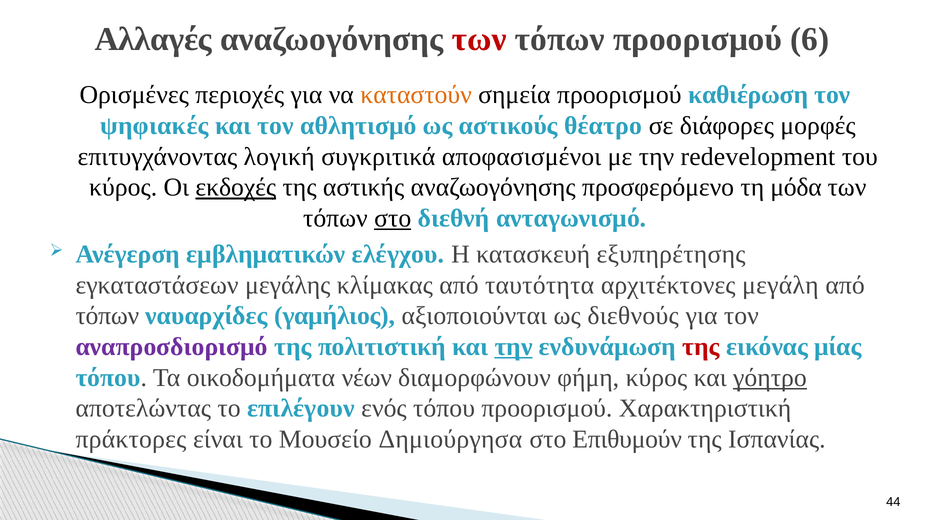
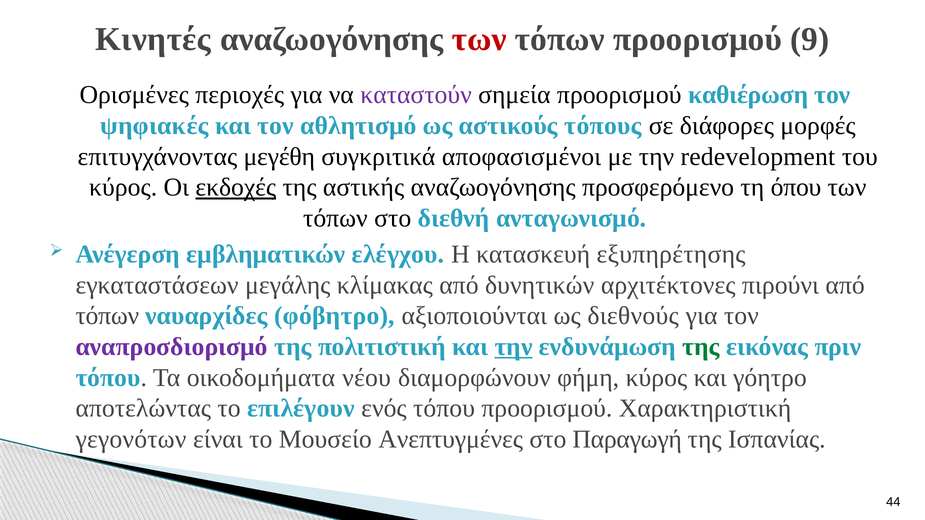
Αλλαγές: Αλλαγές -> Κινητές (153, 39)
6: 6 -> 9 (810, 39)
καταστούν colour: orange -> purple (416, 95)
θέατρο: θέατρο -> τόπους (603, 126)
λογική: λογική -> μεγέθη (279, 157)
μόδα: μόδα -> όπου (796, 188)
στο underline: present -> none (393, 218)
ταυτότητα: ταυτότητα -> δυνητικών (540, 285)
μεγάλη: μεγάλη -> πιρούνι (780, 285)
γαμήλιος: γαμήλιος -> φόβητρο (334, 316)
της colour: red -> green (701, 347)
μίας: μίας -> πριν (838, 347)
νέων: νέων -> νέου (367, 378)
γόητρο underline: present -> none (770, 378)
πράκτορες: πράκτορες -> γεγονότων (131, 439)
Δημιούργησα: Δημιούργησα -> Ανεπτυγμένες (451, 439)
Επιθυμούν: Επιθυμούν -> Παραγωγή (627, 439)
